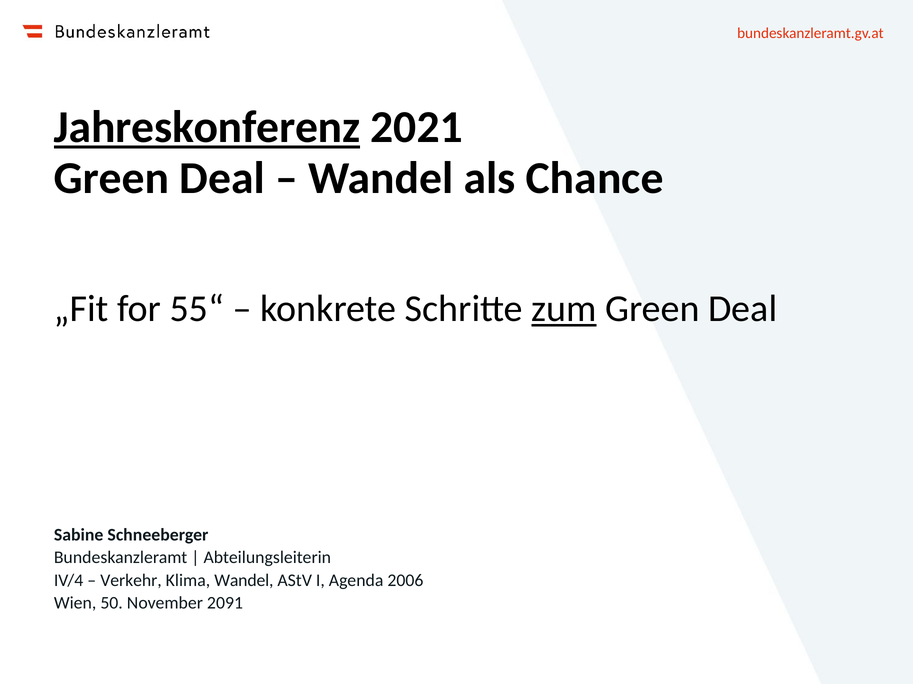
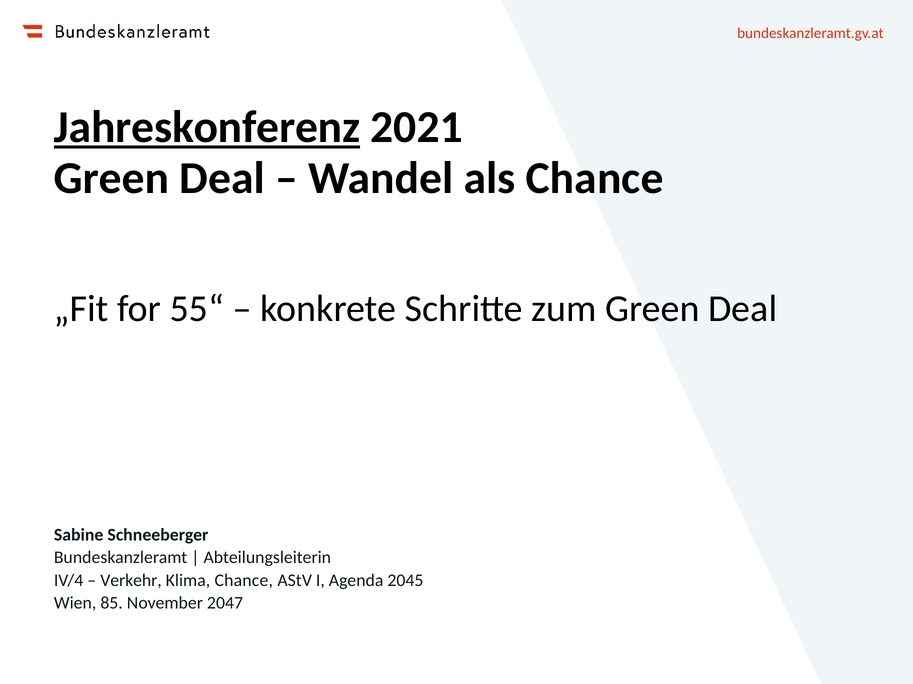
zum underline: present -> none (564, 309)
Klima Wandel: Wandel -> Chance (244, 581)
2006: 2006 -> 2045 (405, 581)
50: 50 -> 85 (112, 604)
2091: 2091 -> 2047 (225, 604)
